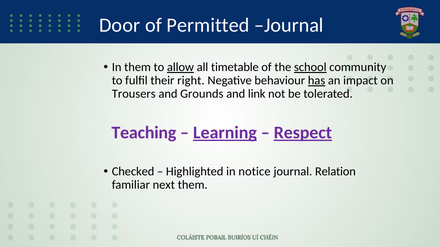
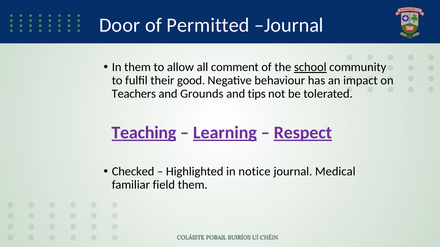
allow underline: present -> none (180, 67)
timetable: timetable -> comment (235, 67)
right: right -> good (191, 81)
has underline: present -> none (317, 81)
Trousers: Trousers -> Teachers (134, 94)
link: link -> tips (257, 94)
Teaching underline: none -> present (144, 133)
Relation: Relation -> Medical (335, 172)
next: next -> field (164, 185)
